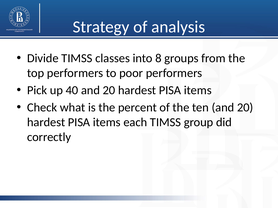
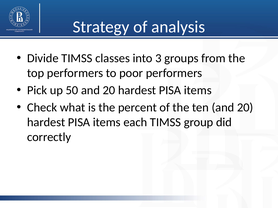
8: 8 -> 3 (158, 58)
40: 40 -> 50 (72, 90)
